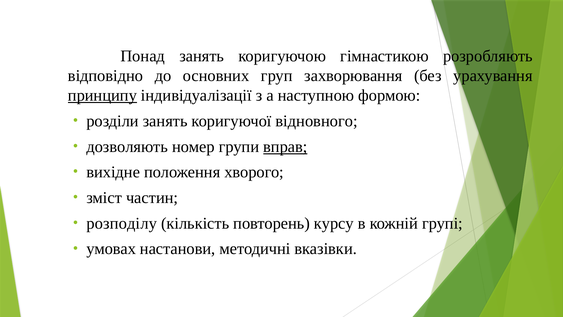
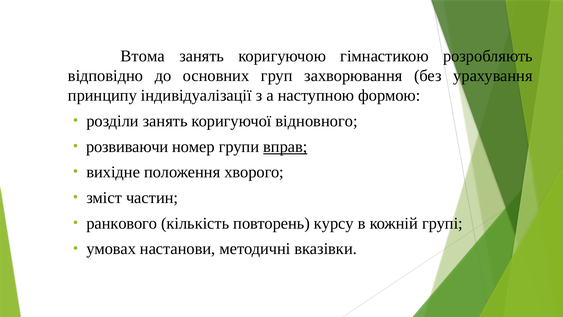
Понад: Понад -> Втома (143, 56)
принципу underline: present -> none (102, 95)
дозволяють: дозволяють -> розвиваючи (127, 147)
розподілу: розподілу -> ранкового (122, 223)
